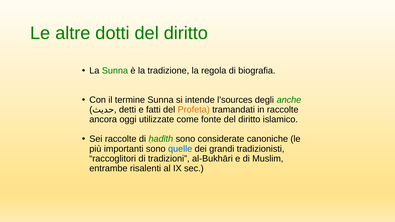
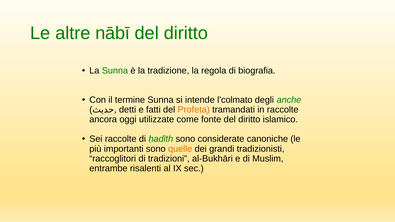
dotti: dotti -> nābī (113, 33)
l’sources: l’sources -> l’colmato (235, 100)
quelle colour: blue -> orange (180, 149)
